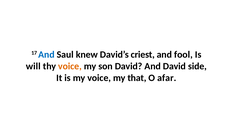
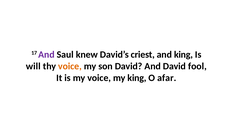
And colour: blue -> purple (46, 55)
and fool: fool -> king (183, 55)
side: side -> fool (197, 66)
my that: that -> king (137, 78)
